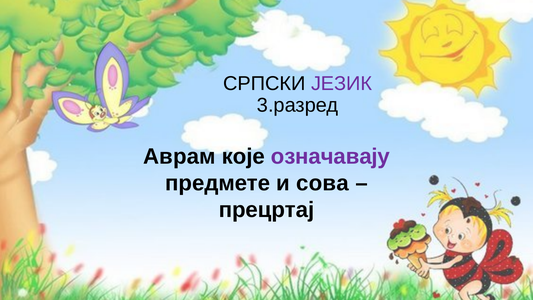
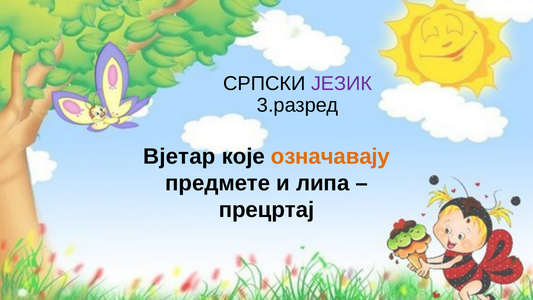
Аврам: Аврам -> Вјетар (179, 156)
означавају colour: purple -> orange (330, 156)
сова: сова -> липа (323, 183)
